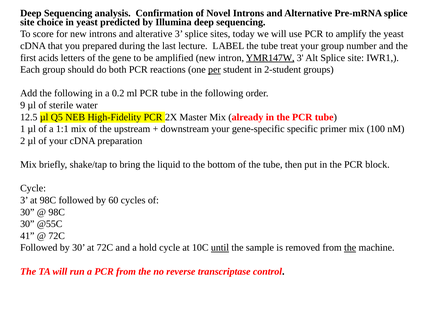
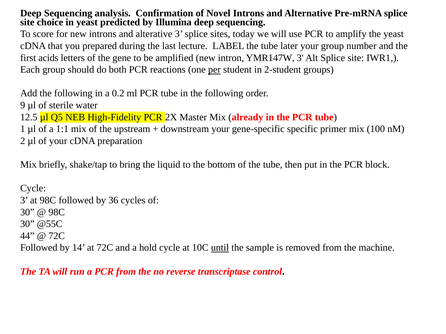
treat: treat -> later (289, 46)
YMR147W underline: present -> none (270, 58)
60: 60 -> 36 (113, 201)
41: 41 -> 44 (27, 236)
by 30: 30 -> 14 (79, 248)
the underline: present -> none (350, 248)
